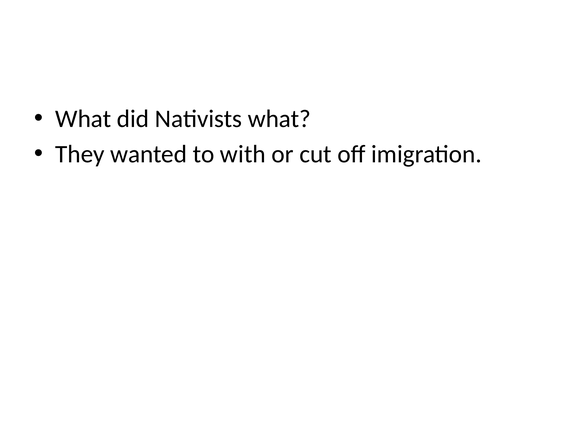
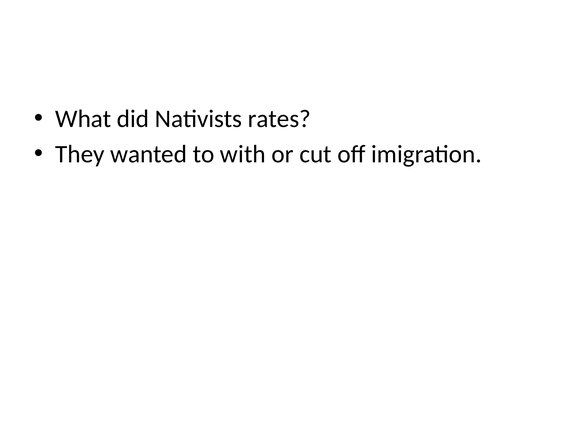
Nativists what: what -> rates (279, 119)
